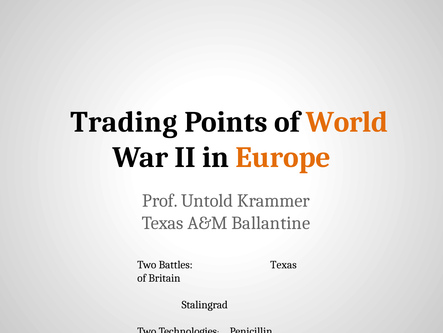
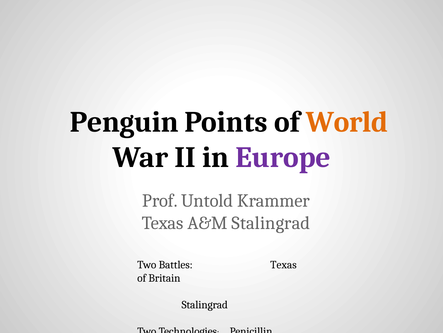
Trading: Trading -> Penguin (124, 122)
Europe colour: orange -> purple (283, 157)
A&M Ballantine: Ballantine -> Stalingrad (271, 222)
